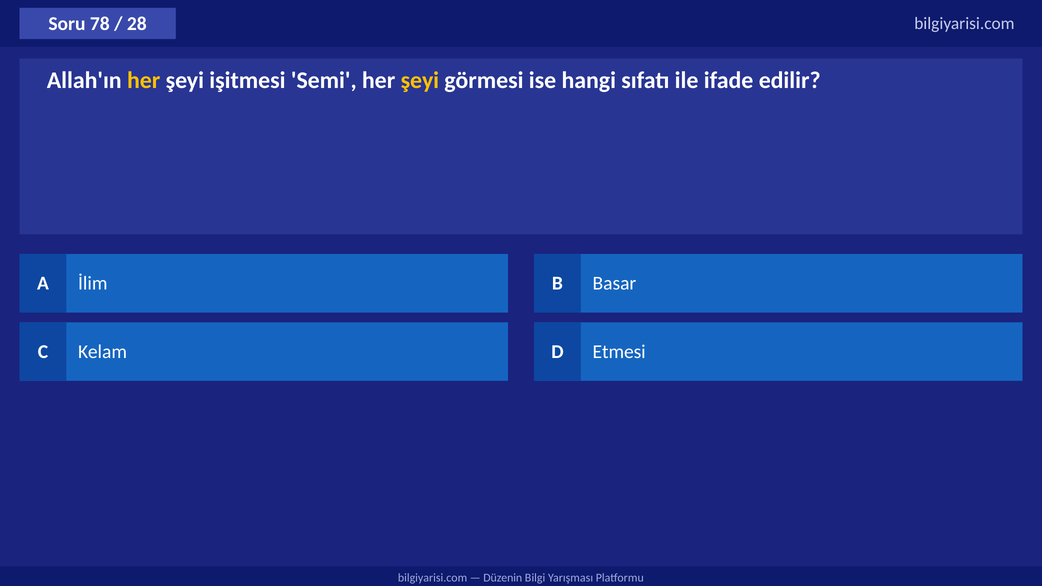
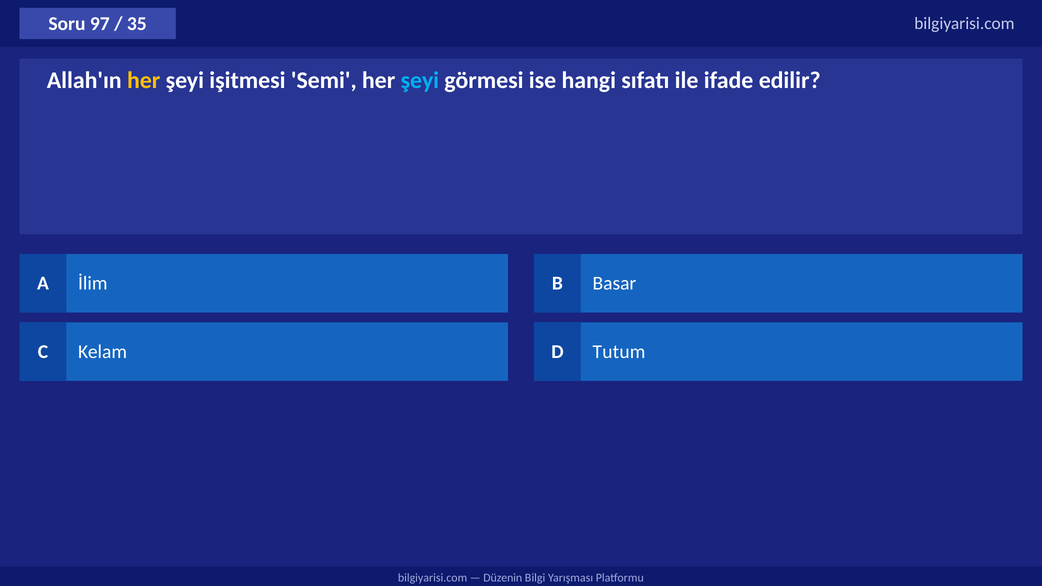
78: 78 -> 97 (100, 24)
28: 28 -> 35 (137, 24)
şeyi colour: yellow -> light blue (420, 80)
Etmesi: Etmesi -> Tutum (619, 352)
